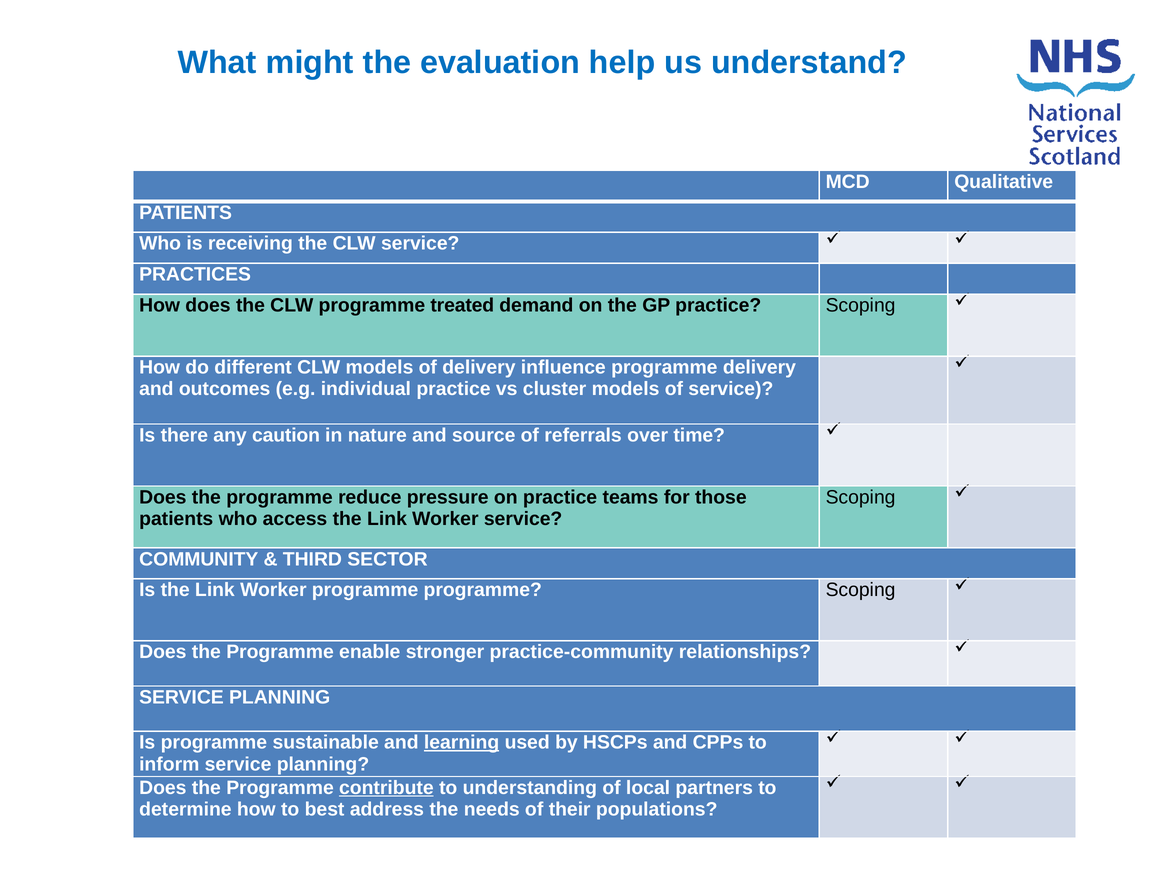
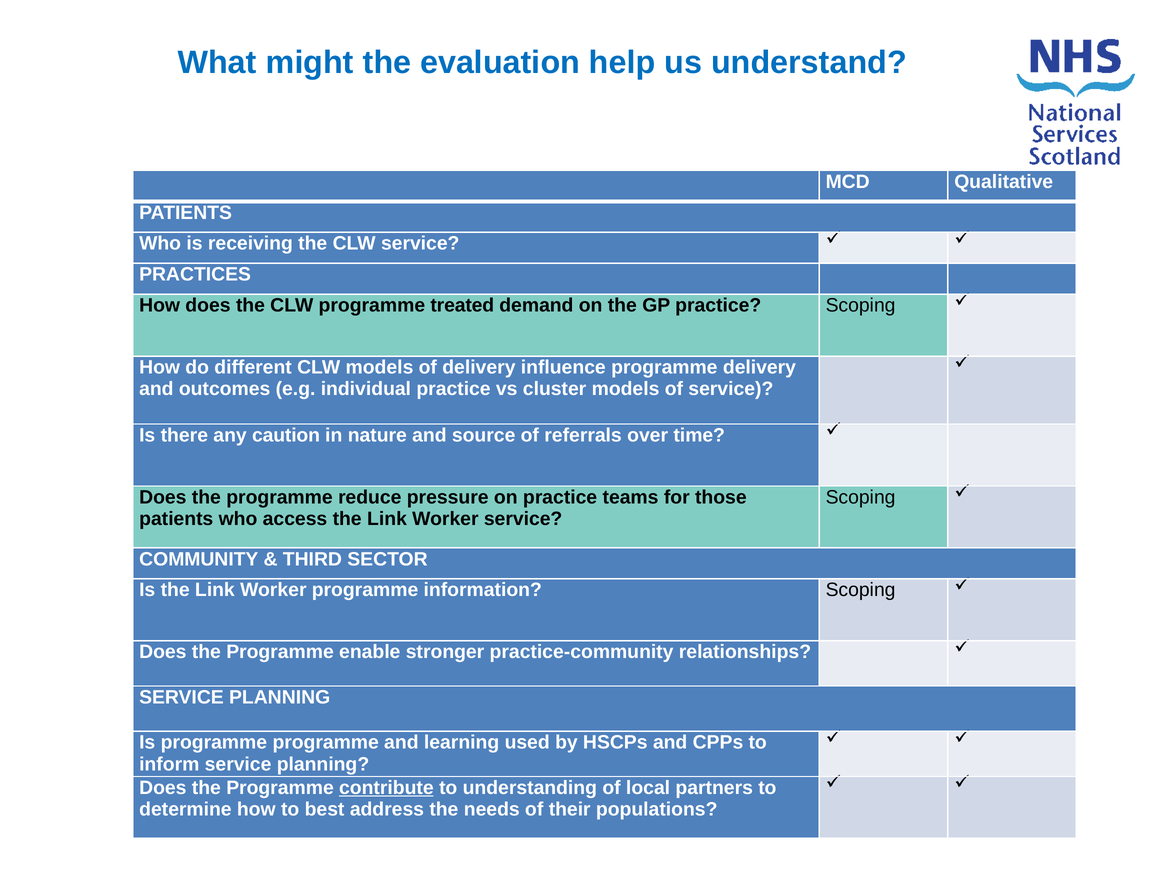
programme programme: programme -> information (483, 590)
programme sustainable: sustainable -> programme (326, 743)
learning underline: present -> none (462, 743)
